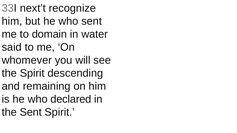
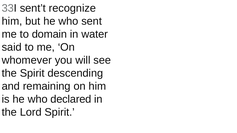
next’t: next’t -> sent’t (33, 8)
the Sent: Sent -> Lord (31, 112)
